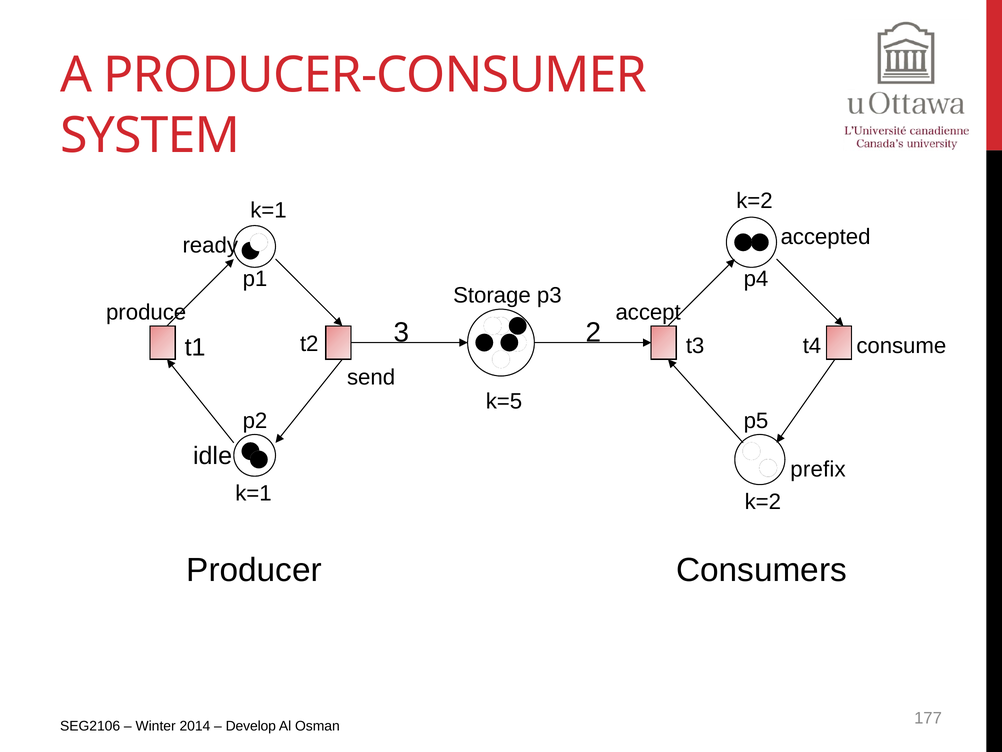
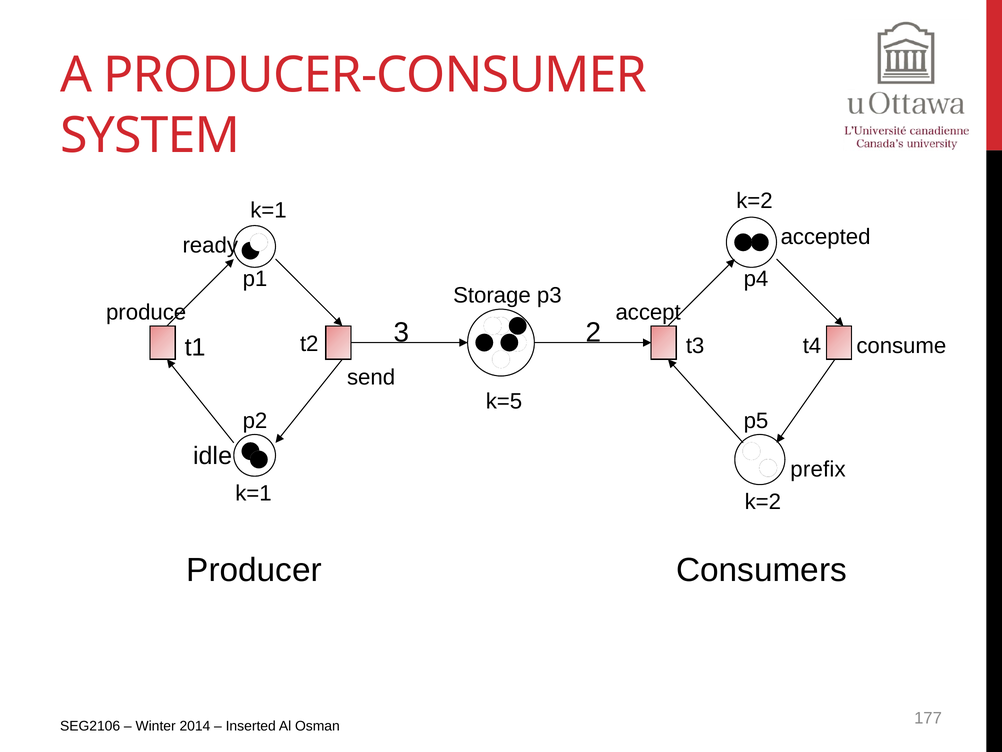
Develop: Develop -> Inserted (251, 726)
